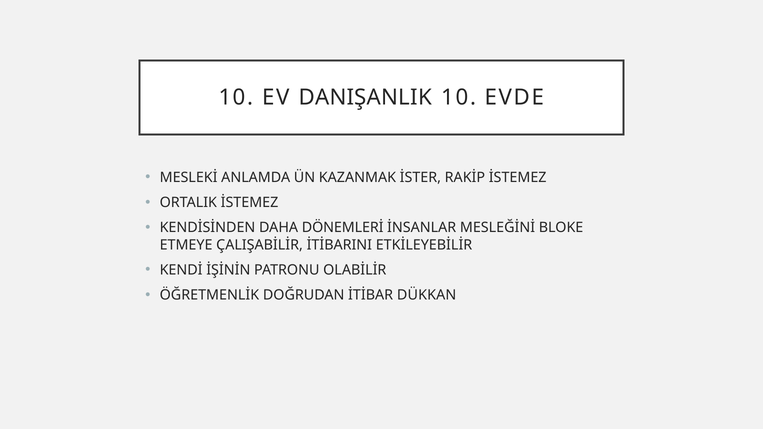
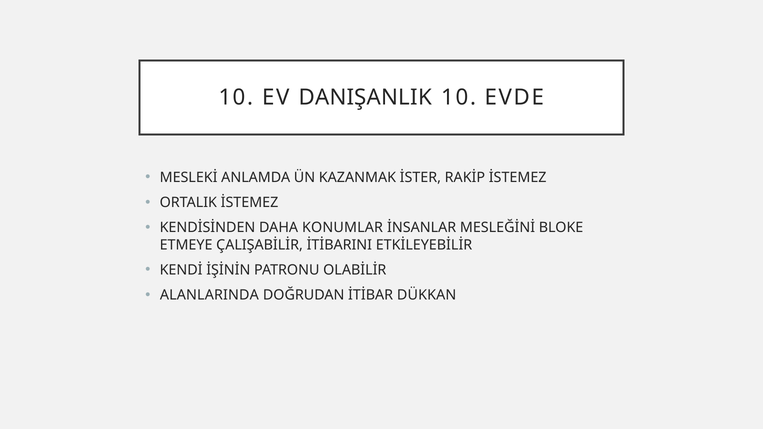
DÖNEMLERİ: DÖNEMLERİ -> KONUMLAR (343, 228)
ÖĞRETMENLİK: ÖĞRETMENLİK -> ALANLARINDA (209, 295)
